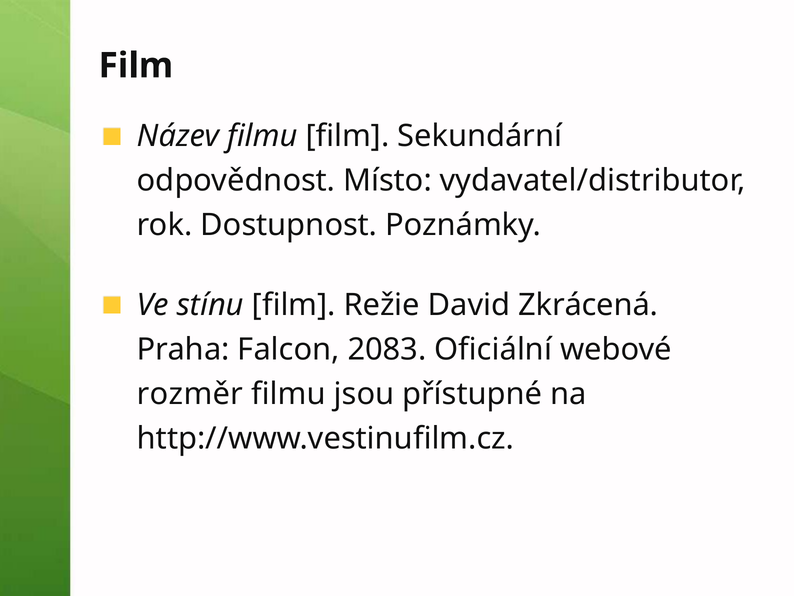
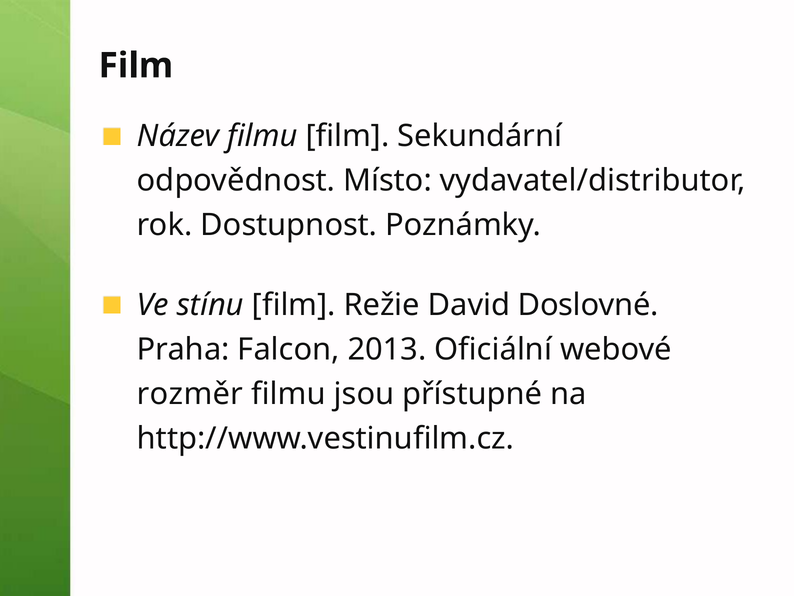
Zkrácená: Zkrácená -> Doslovné (588, 305)
2083: 2083 -> 2013 (387, 349)
